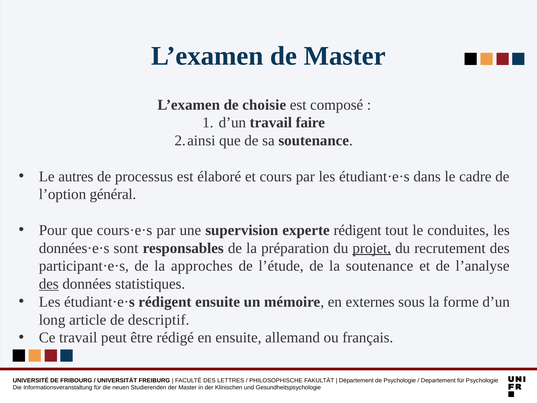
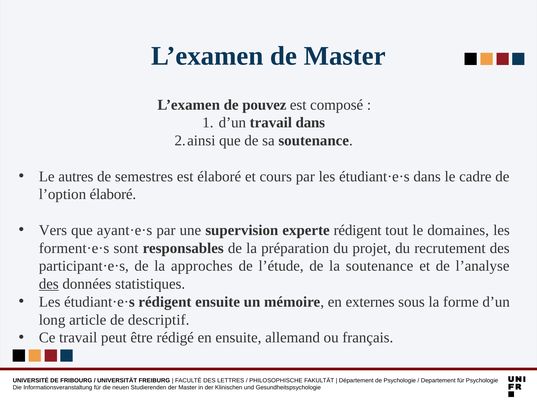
choisie: choisie -> pouvez (264, 105)
travail faire: faire -> dans (310, 123)
processus: processus -> semestres (144, 176)
l’option général: général -> élaboré (113, 194)
Pour: Pour -> Vers (53, 230)
cours·e·s: cours·e·s -> ayant·e·s (125, 230)
conduites: conduites -> domaines (458, 230)
données·e·s: données·e·s -> forment·e·s (74, 248)
projet underline: present -> none (372, 248)
